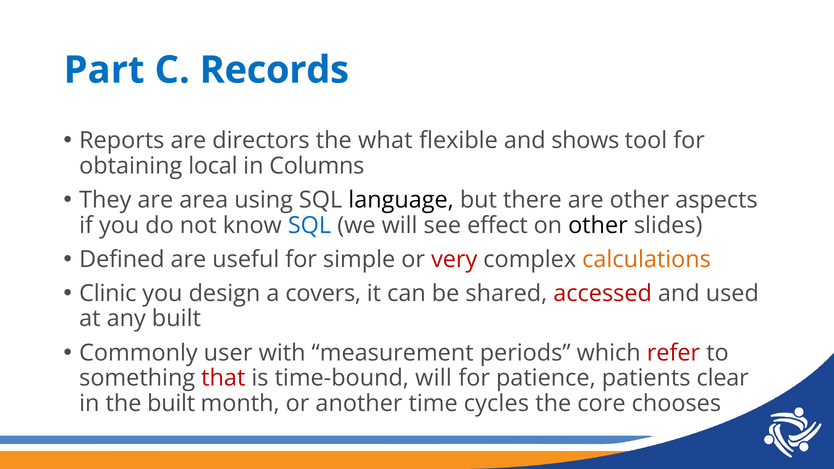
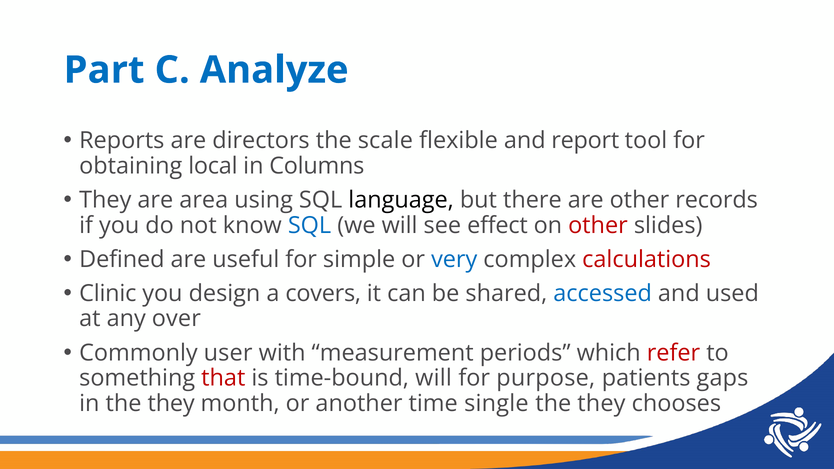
Records: Records -> Analyze (274, 70)
what: what -> scale (385, 141)
shows: shows -> report (585, 141)
aspects: aspects -> records (717, 200)
other colour: black -> red (598, 225)
very colour: red -> blue (454, 259)
calculations colour: orange -> red (647, 259)
accessed colour: red -> blue (603, 293)
any built: built -> over (176, 319)
patience: patience -> purpose (546, 378)
clear: clear -> gaps (723, 378)
in the built: built -> they (171, 404)
cycles: cycles -> single (496, 404)
core: core -> they (601, 404)
